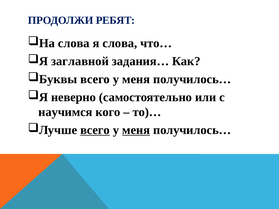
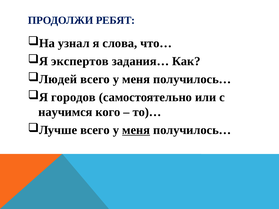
На слова: слова -> узнал (74, 43)
заглавной: заглавной -> экспертов (80, 61)
Буквы: Буквы -> Людей (58, 79)
неверно: неверно -> городов (73, 97)
всего underline: present -> none (95, 130)
